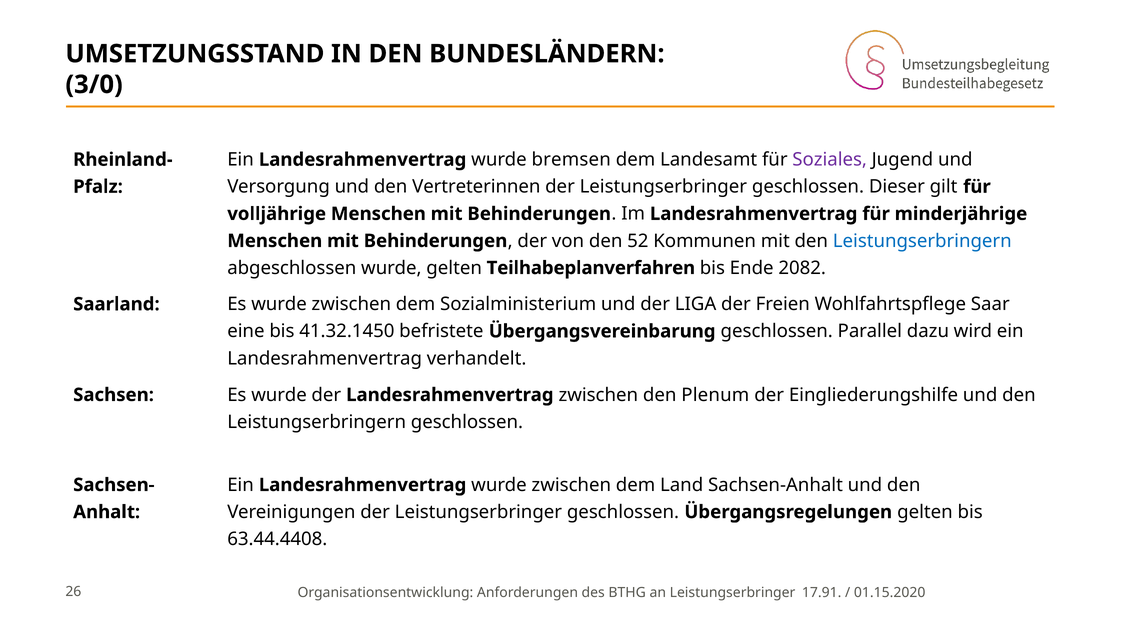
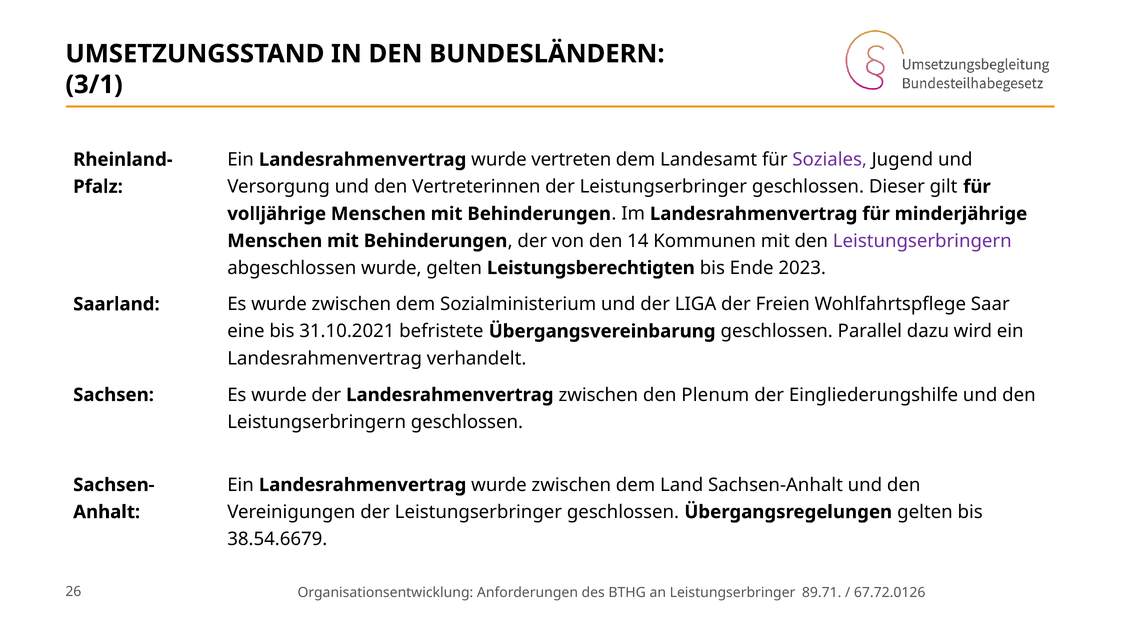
3/0: 3/0 -> 3/1 (94, 85)
bremsen: bremsen -> vertreten (571, 160)
52: 52 -> 14 (638, 241)
Leistungserbringern colour: blue -> purple (922, 241)
Teilhabeplanverfahren: Teilhabeplanverfahren -> Leistungsberechtigten (591, 268)
2082: 2082 -> 2023 (802, 268)
41.32.1450: 41.32.1450 -> 31.10.2021 (347, 332)
63.44.4408: 63.44.4408 -> 38.54.6679 (277, 540)
17.91: 17.91 -> 89.71 (822, 593)
01.15.2020: 01.15.2020 -> 67.72.0126 (890, 593)
